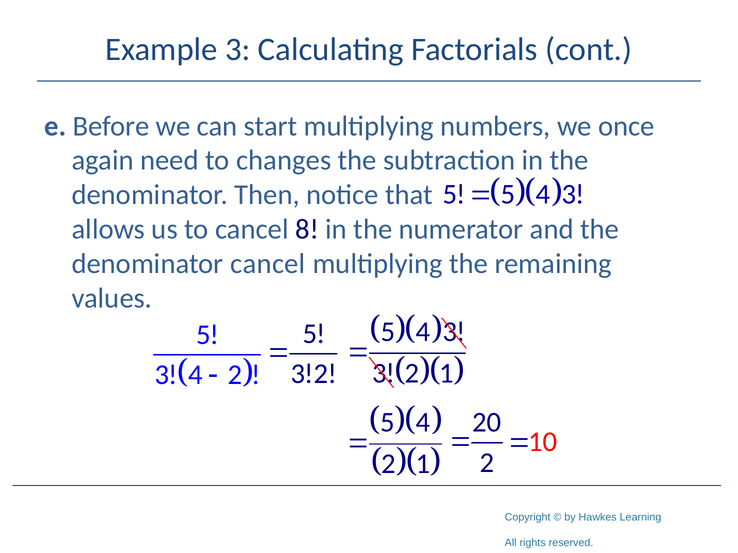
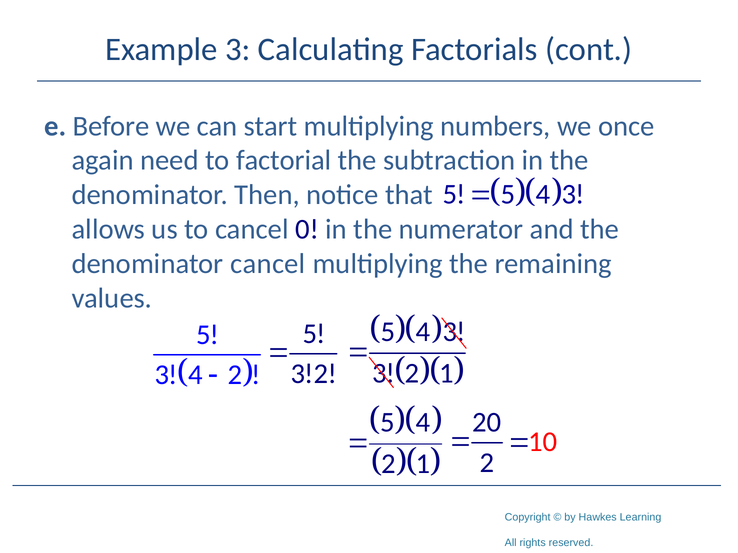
changes: changes -> factorial (284, 161)
8: 8 -> 0 (307, 230)
